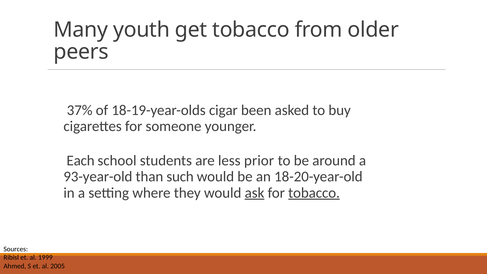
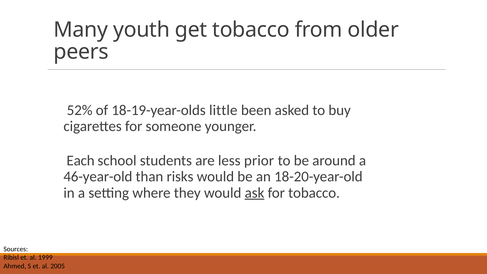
37%: 37% -> 52% (80, 110)
cigar: cigar -> little (223, 110)
93-year-old: 93-year-old -> 46-year-old (98, 177)
such: such -> risks (180, 177)
tobacco underline: present -> none (314, 193)
